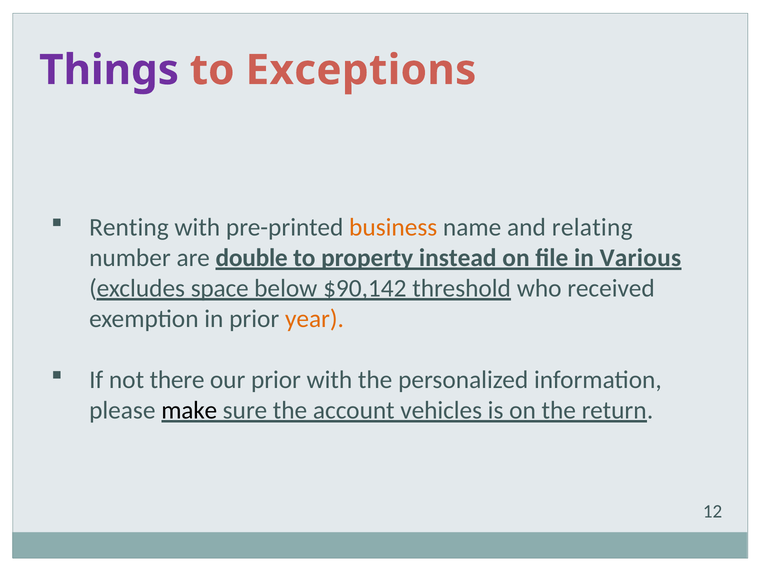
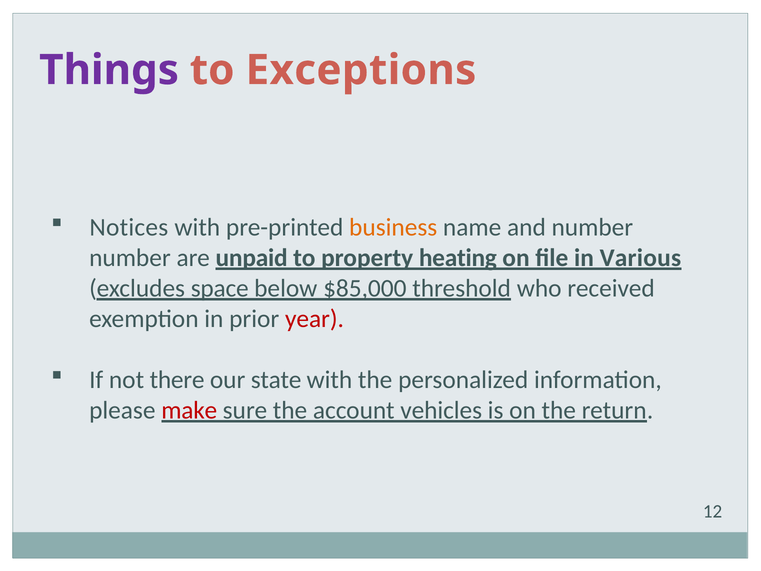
Renting: Renting -> Notices (129, 227)
and relating: relating -> number (592, 227)
double: double -> unpaid (252, 258)
instead: instead -> heating (458, 258)
$90,142: $90,142 -> $85,000 (365, 288)
year colour: orange -> red (314, 319)
our prior: prior -> state (276, 380)
make colour: black -> red (189, 410)
